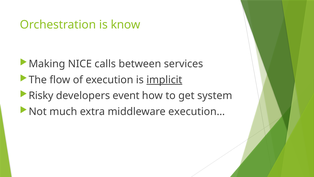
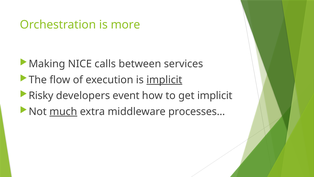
know: know -> more (125, 25)
get system: system -> implicit (215, 96)
much underline: none -> present (63, 111)
execution…: execution… -> processes… (197, 111)
